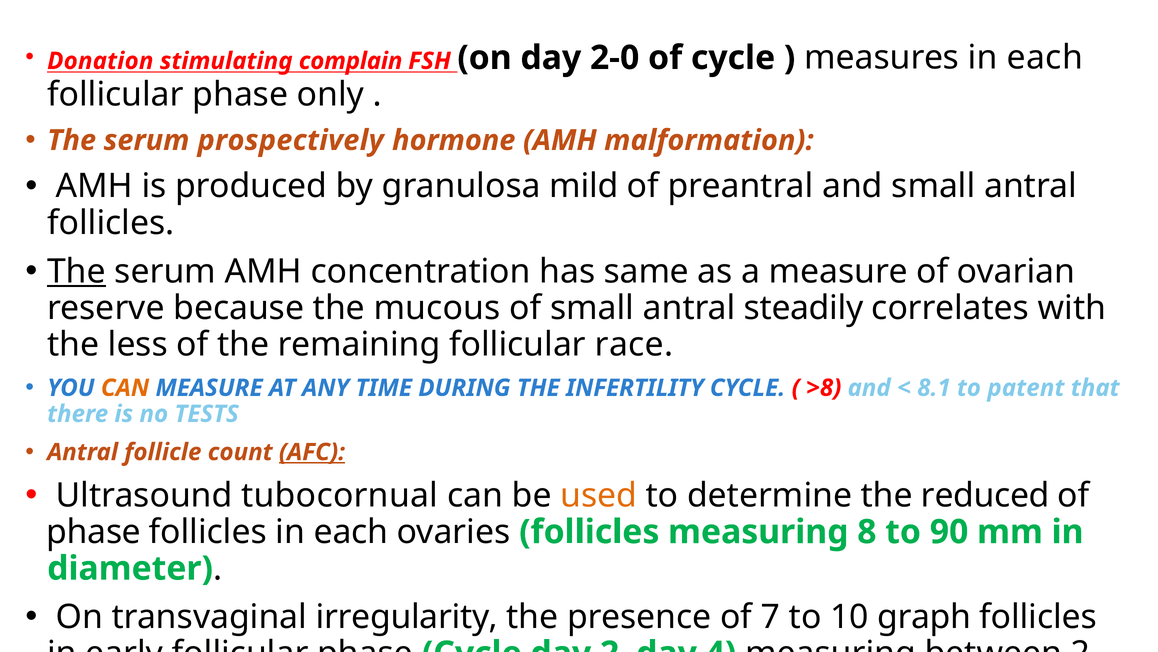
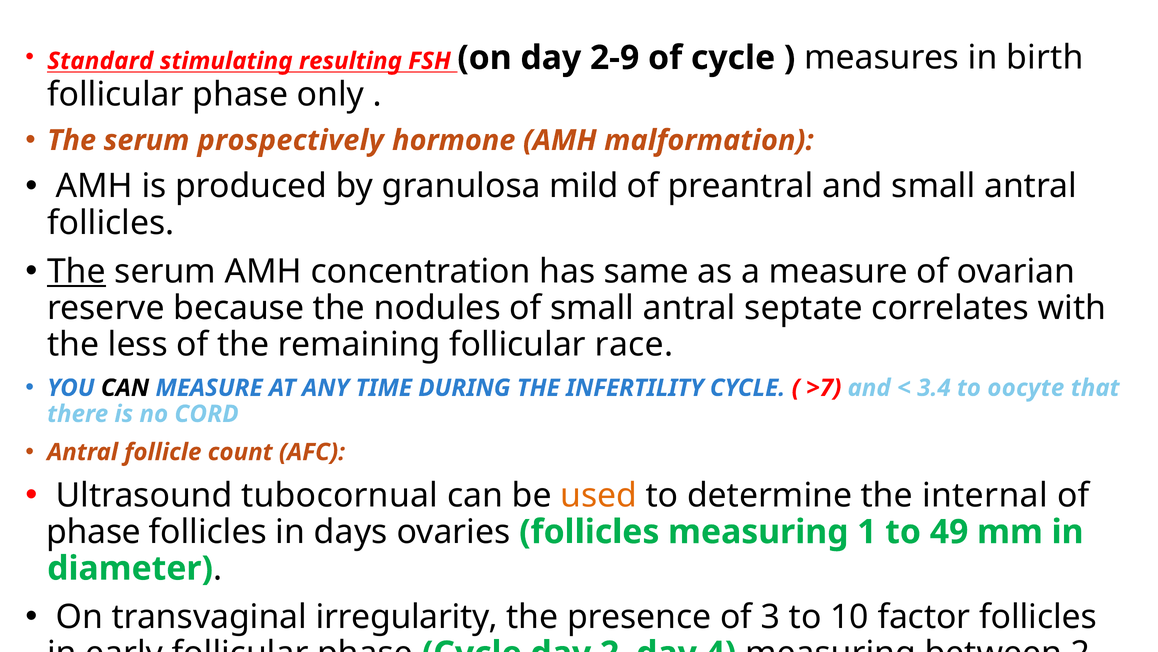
Donation: Donation -> Standard (100, 61)
complain: complain -> resulting (350, 61)
2-0: 2-0 -> 2-9 (615, 58)
measures in each: each -> birth (1045, 58)
mucous: mucous -> nodules (437, 308)
steadily: steadily -> septate (804, 308)
CAN colour: orange -> black (125, 388)
>8: >8 -> >7 (824, 388)
8.1: 8.1 -> 3.4 (934, 388)
patent: patent -> oocyte (1026, 388)
TESTS: TESTS -> CORD (207, 414)
AFC underline: present -> none (312, 452)
reduced: reduced -> internal (985, 495)
follicles in each: each -> days (351, 531)
8: 8 -> 1 (867, 531)
90: 90 -> 49 (949, 531)
7: 7 -> 3 (770, 617)
graph: graph -> factor (924, 617)
